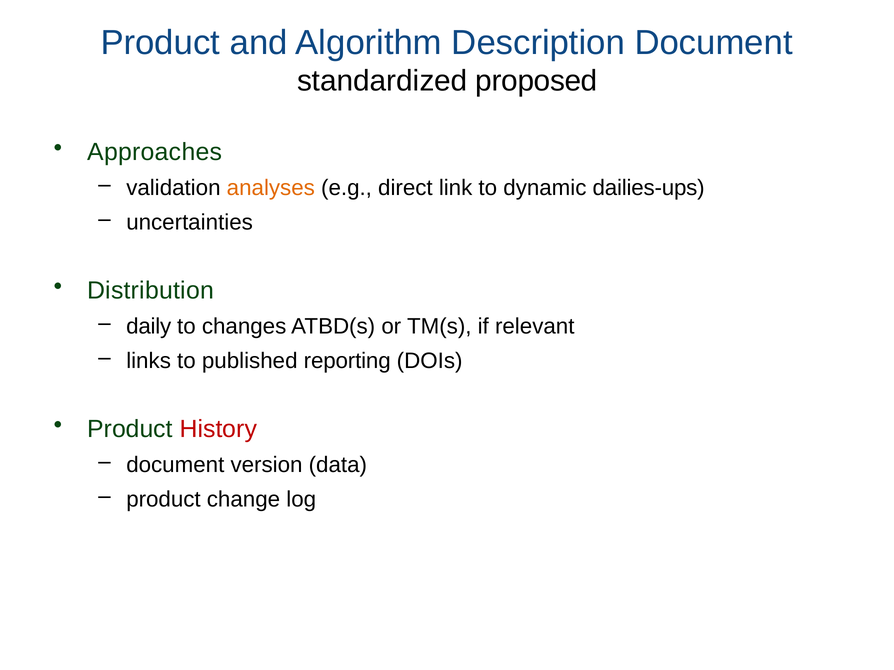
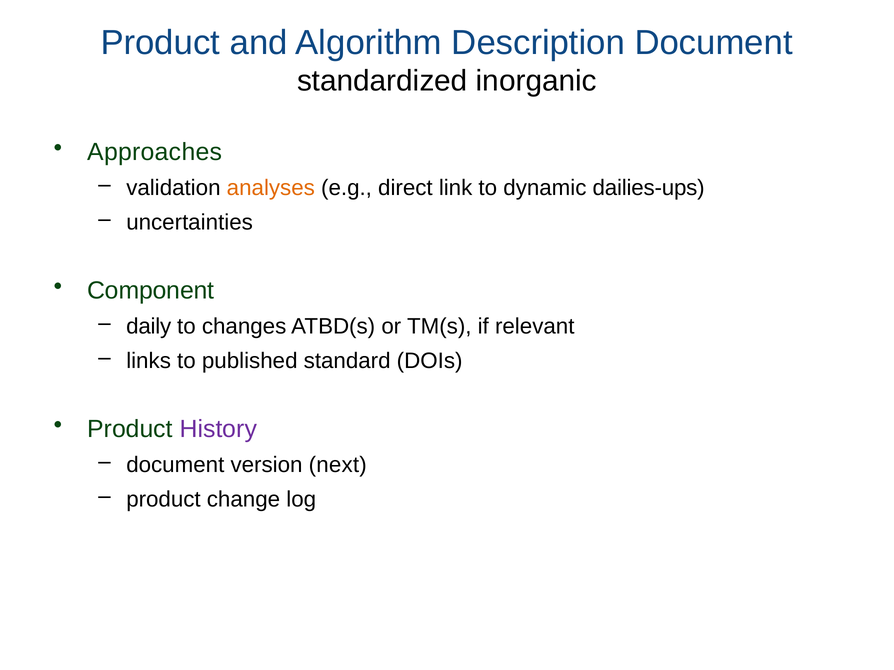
proposed: proposed -> inorganic (536, 81)
Distribution: Distribution -> Component (151, 291)
reporting: reporting -> standard (347, 361)
History colour: red -> purple (218, 429)
data: data -> next (338, 465)
